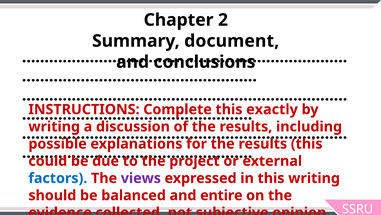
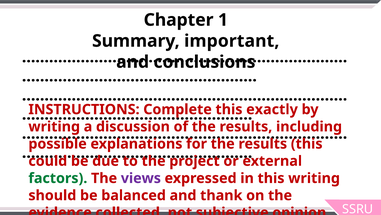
2: 2 -> 1 (223, 20)
document: document -> important (232, 41)
factors colour: blue -> green (58, 178)
entire: entire -> thank (221, 195)
